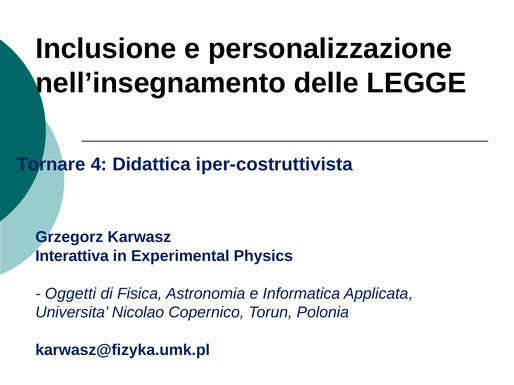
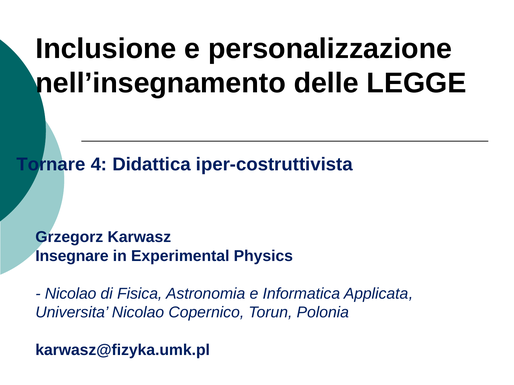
Interattiva: Interattiva -> Insegnare (72, 256)
Oggetti: Oggetti -> Nicolao (71, 294)
